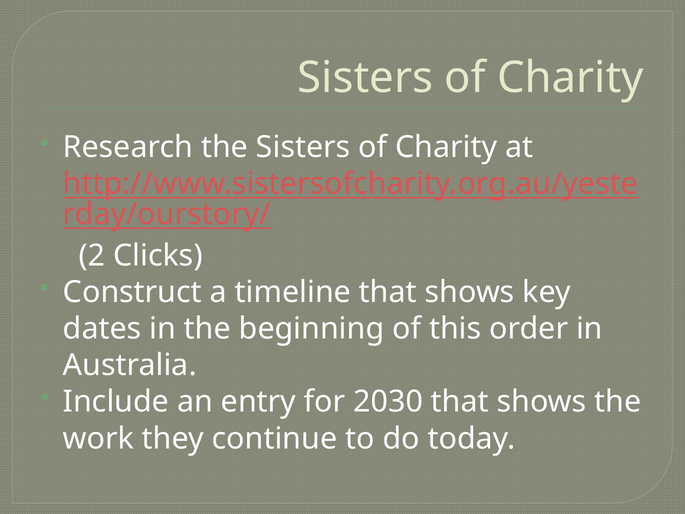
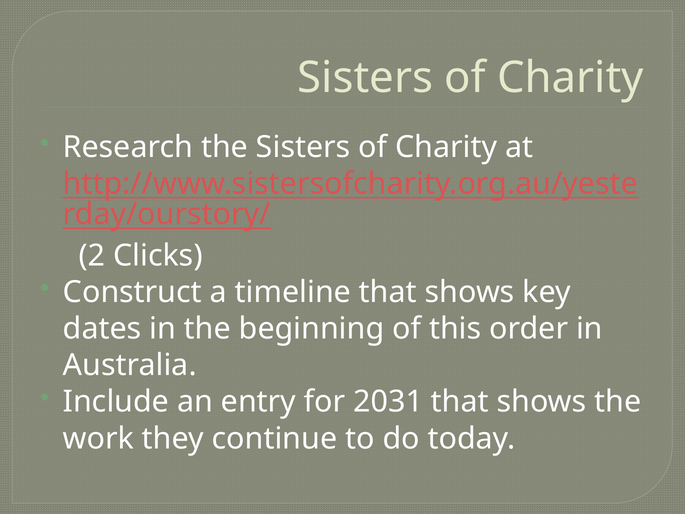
2030: 2030 -> 2031 (388, 402)
